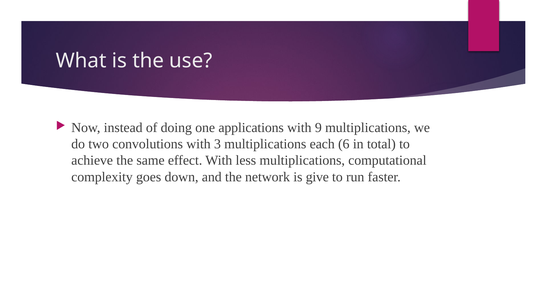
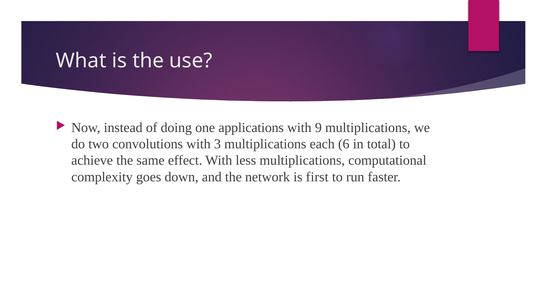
give: give -> first (317, 177)
